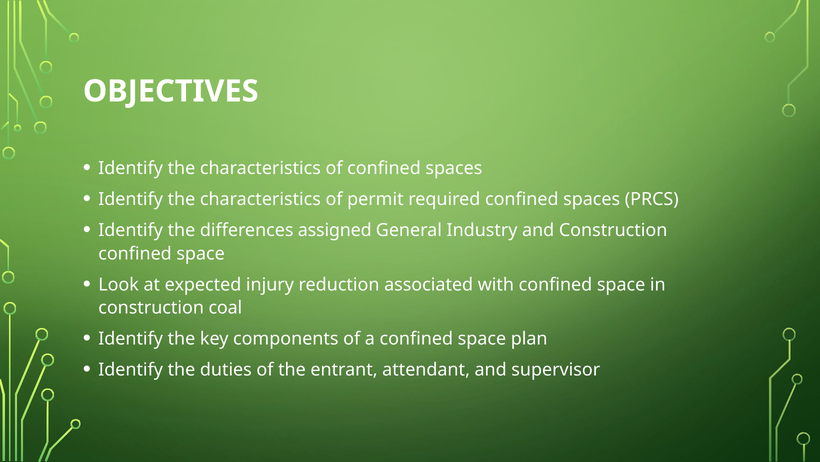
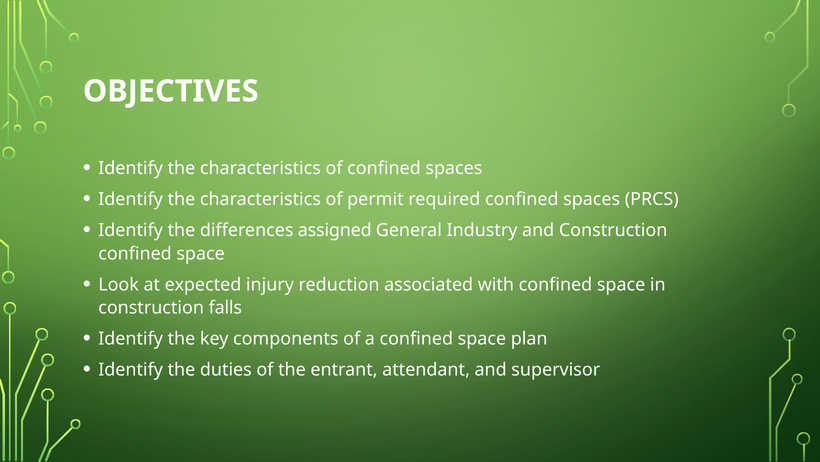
coal: coal -> falls (225, 307)
